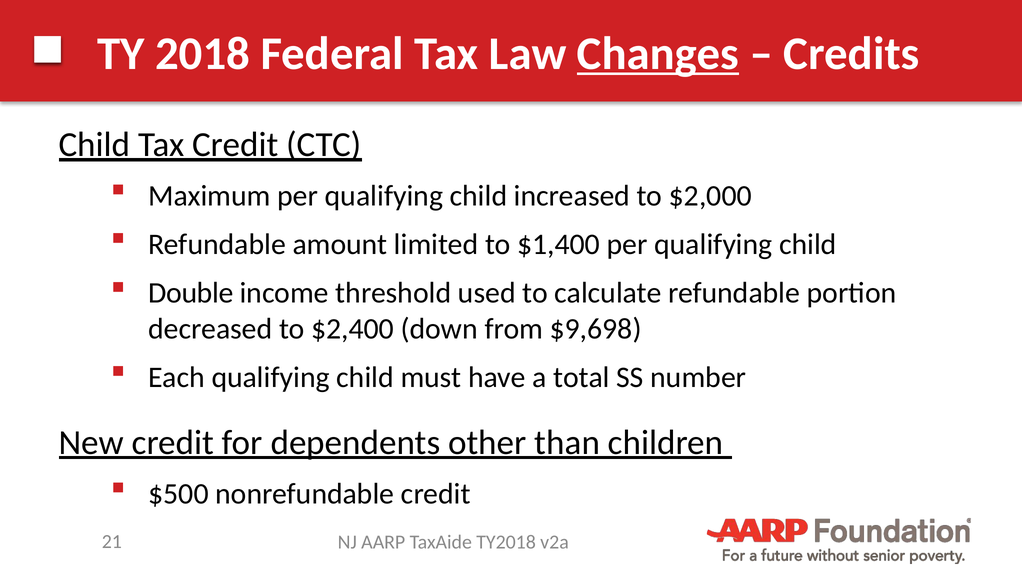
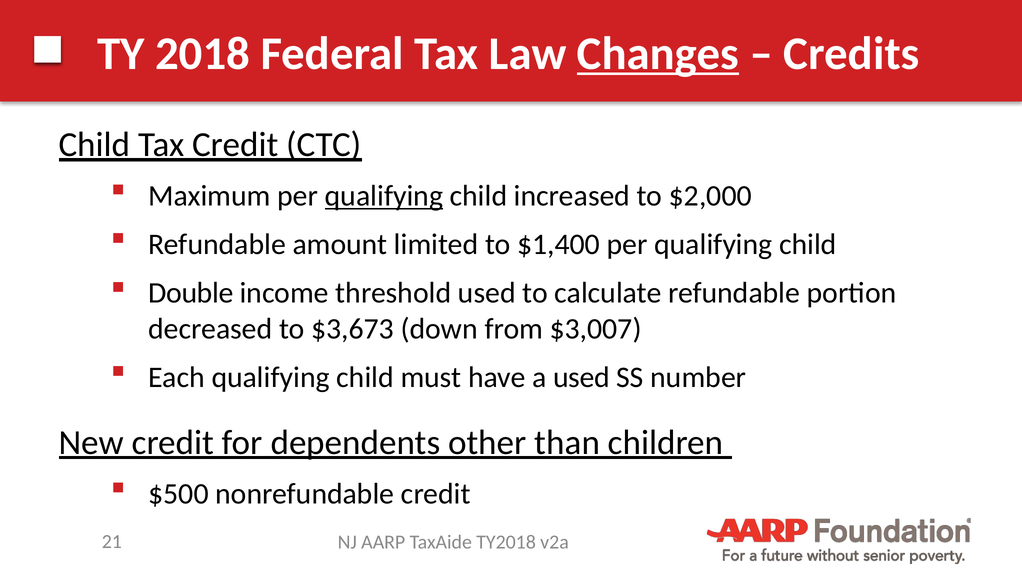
qualifying underline: none -> present (384, 196)
$2,400: $2,400 -> $3,673 (353, 329)
$9,698: $9,698 -> $3,007 (596, 329)
a total: total -> used (582, 377)
